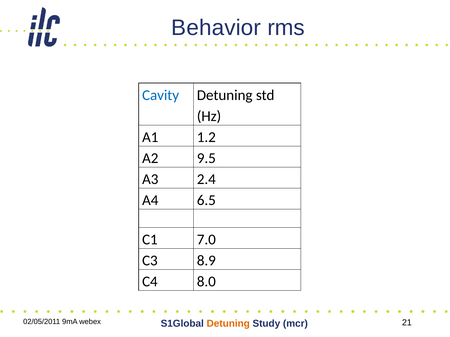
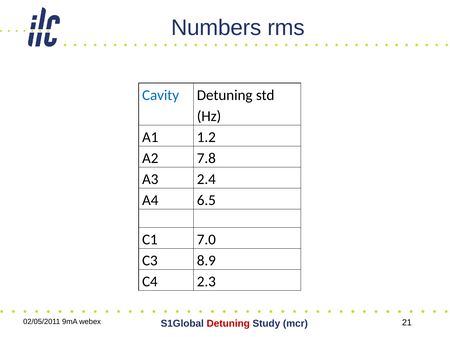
Behavior: Behavior -> Numbers (216, 28)
9.5: 9.5 -> 7.8 (206, 158)
8.0: 8.0 -> 2.3 (206, 282)
Detuning colour: orange -> red (228, 324)
